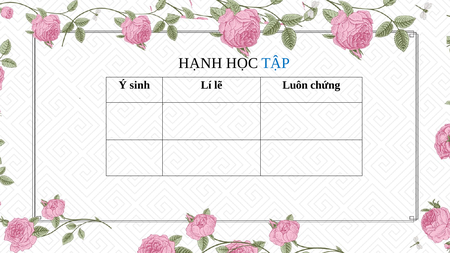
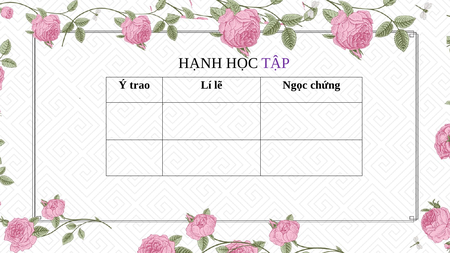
TẬP colour: blue -> purple (276, 63)
sinh: sinh -> trao (140, 85)
Luôn: Luôn -> Ngọc (295, 85)
